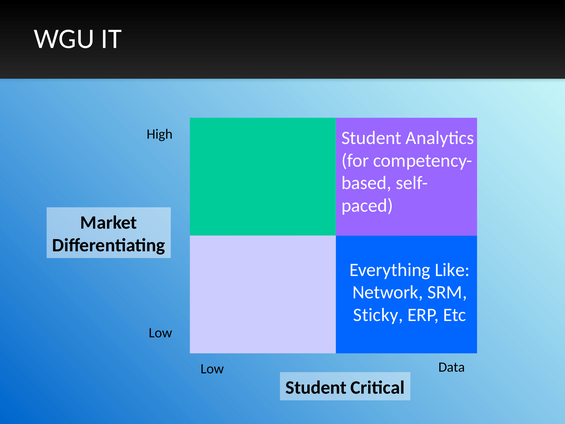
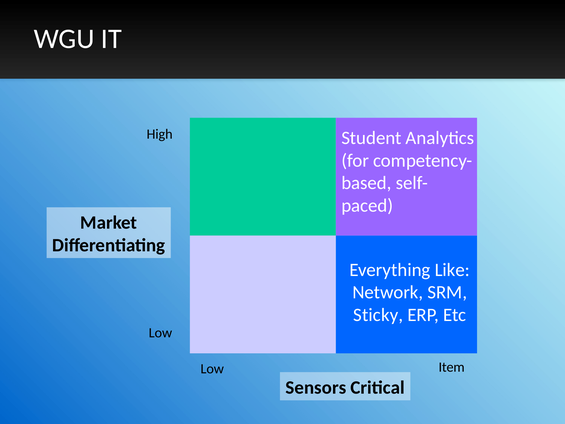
Data: Data -> Item (452, 367)
Student: Student -> Sensors (316, 387)
